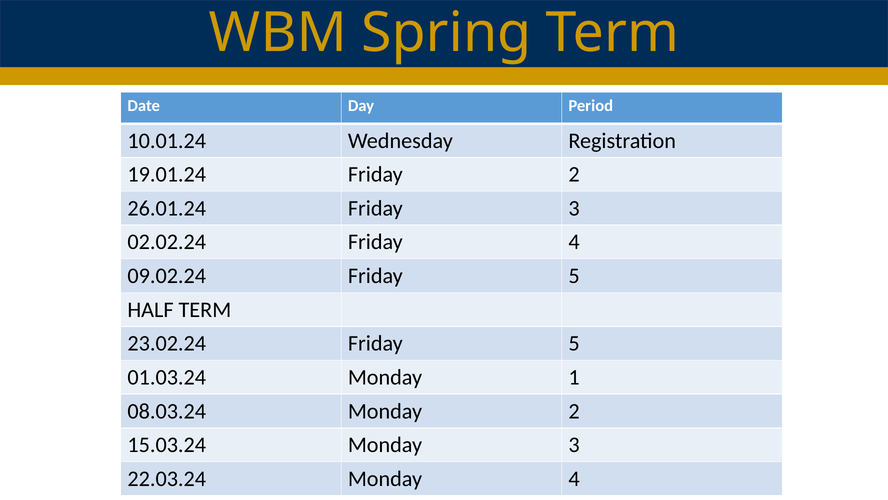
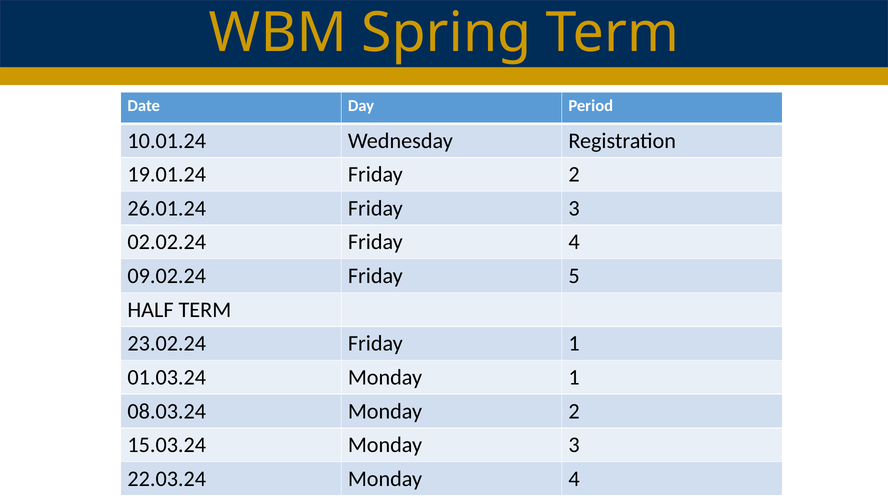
23.02.24 Friday 5: 5 -> 1 (574, 343)
